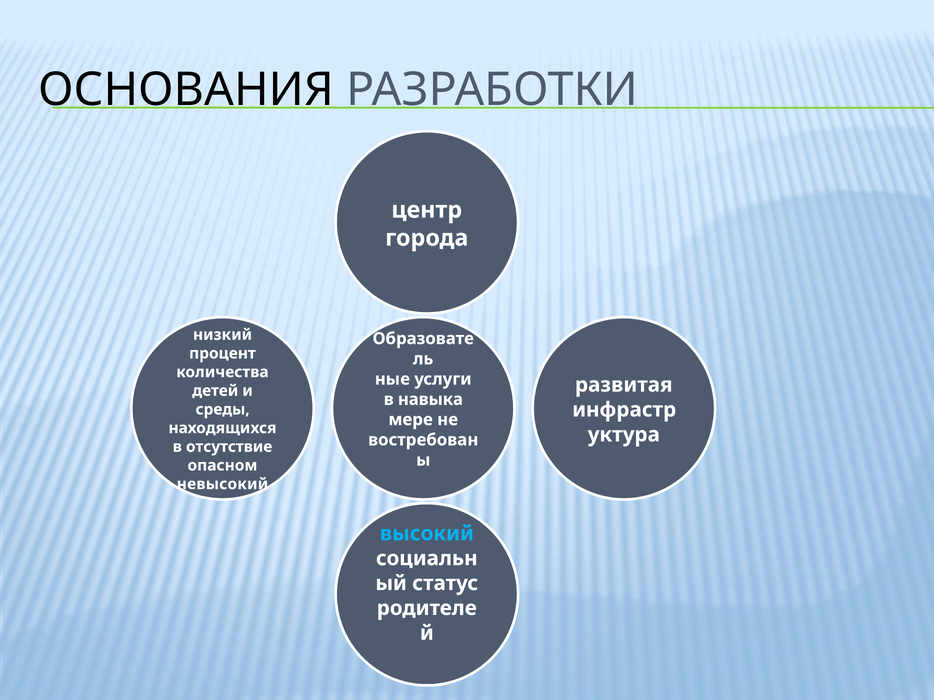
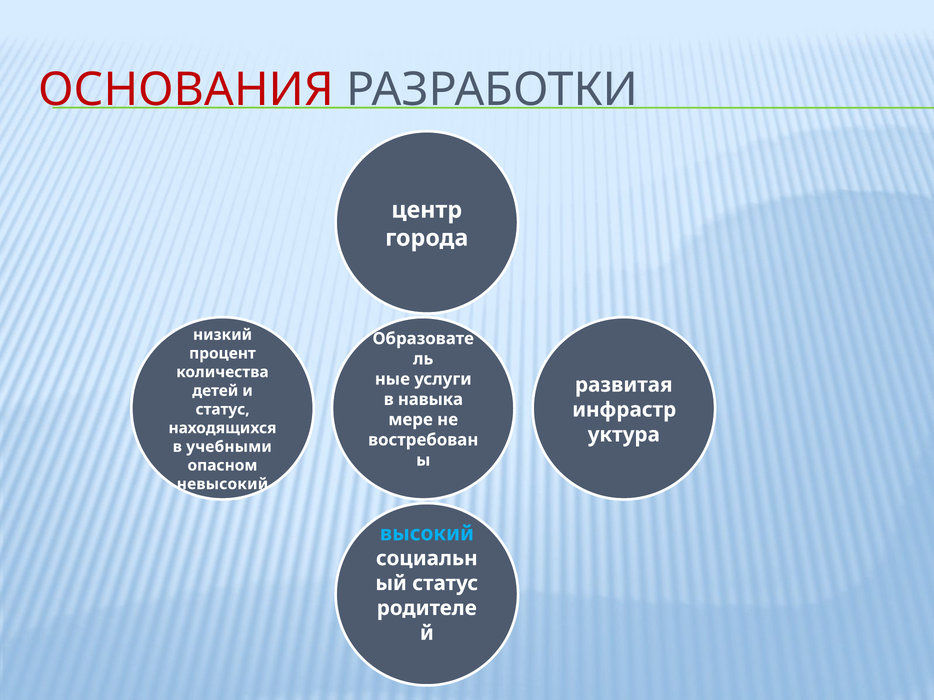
ОСНОВАНИЯ colour: black -> red (186, 90)
среды: среды -> статус (223, 410)
отсутствие: отсутствие -> учебными (229, 447)
